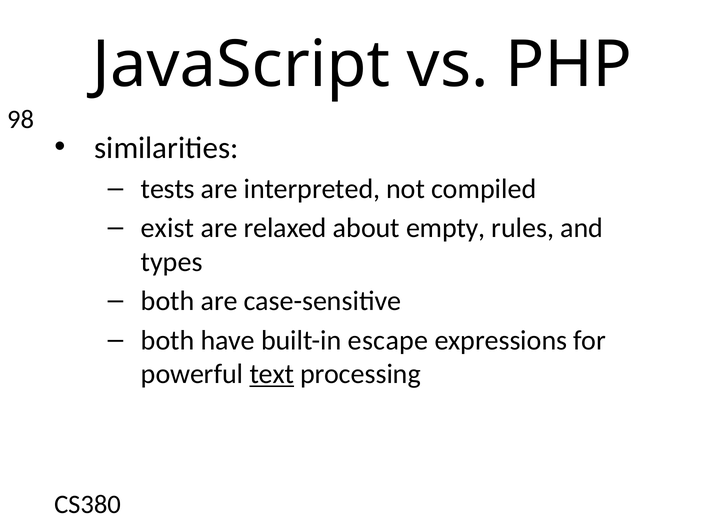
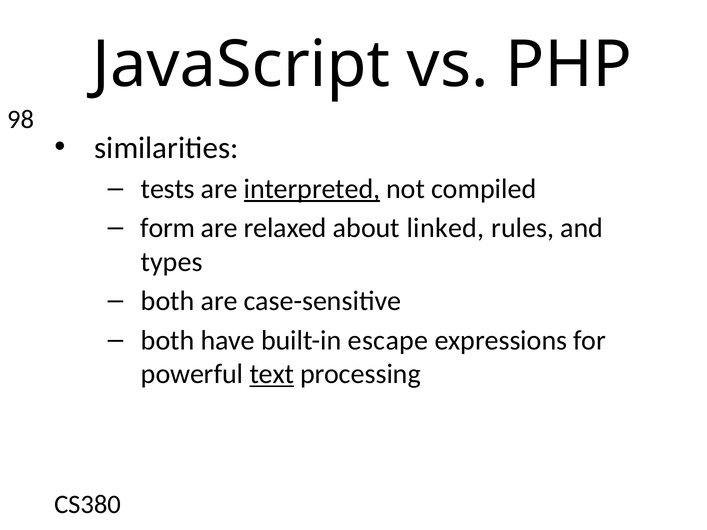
interpreted underline: none -> present (312, 189)
exist: exist -> form (168, 228)
empty: empty -> linked (446, 228)
